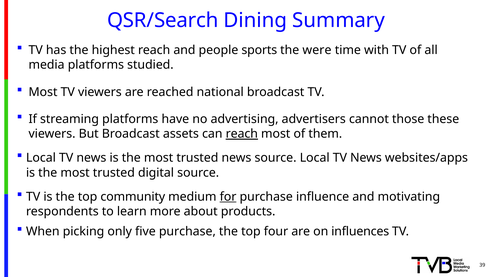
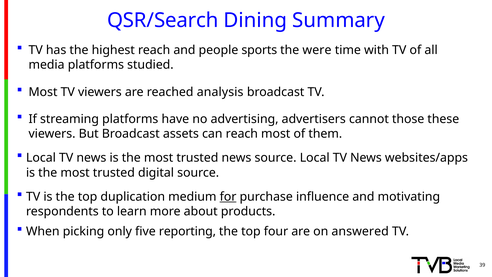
national: national -> analysis (220, 92)
reach underline: present -> none (242, 134)
community: community -> duplication (133, 196)
five purchase: purchase -> reporting (187, 231)
influences: influences -> answered (360, 231)
